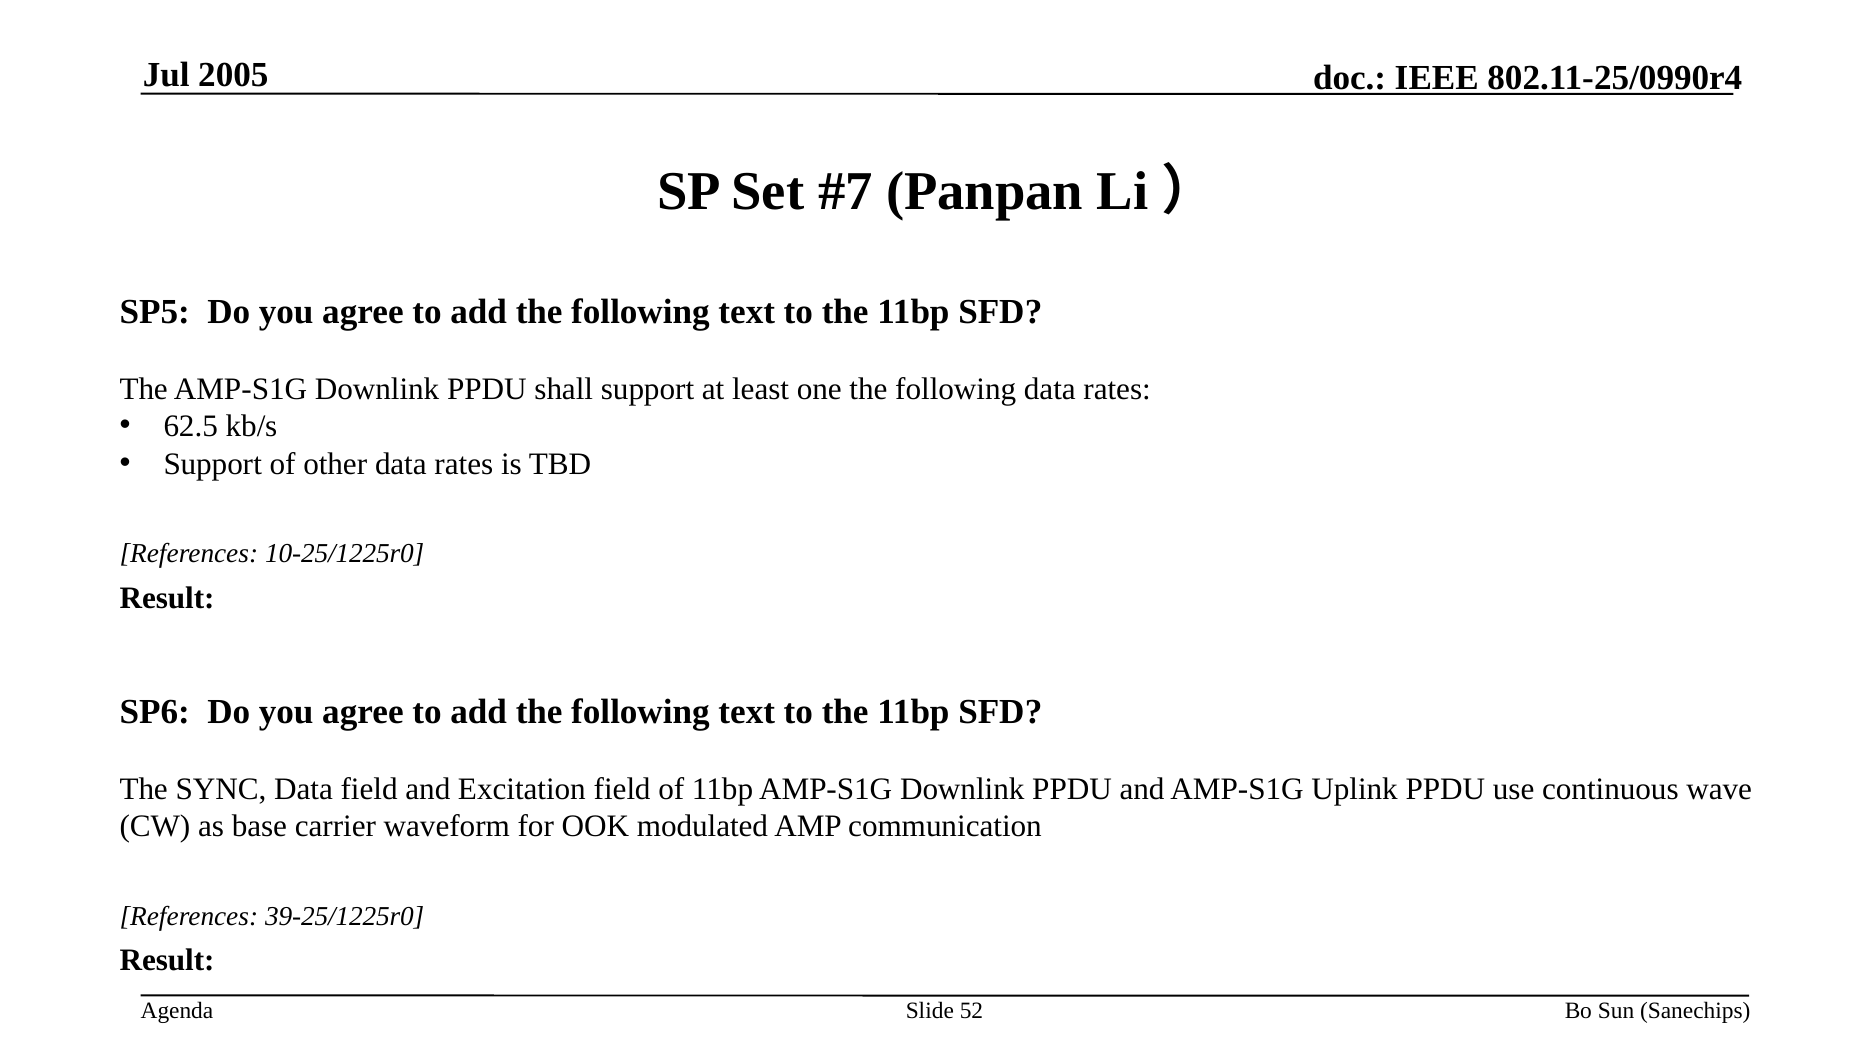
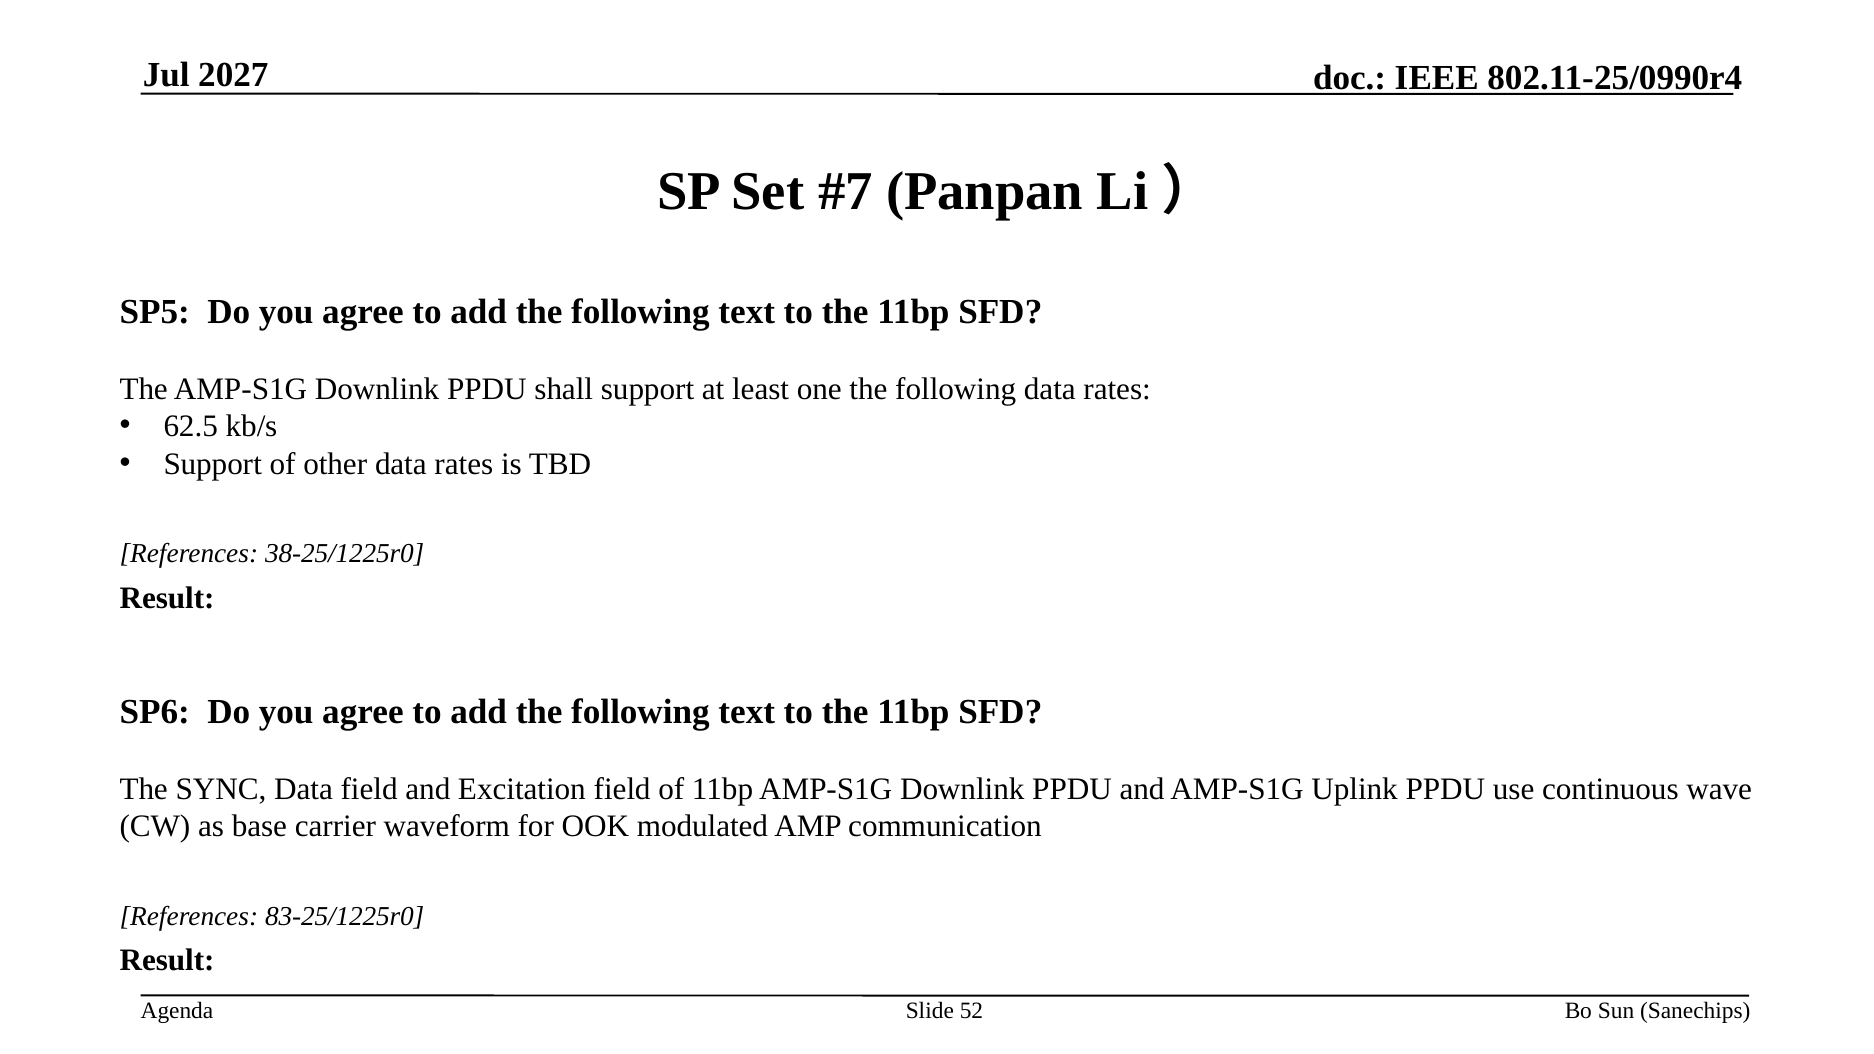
2005: 2005 -> 2027 (233, 75)
10-25/1225r0: 10-25/1225r0 -> 38-25/1225r0 (345, 554)
39-25/1225r0: 39-25/1225r0 -> 83-25/1225r0 (345, 916)
